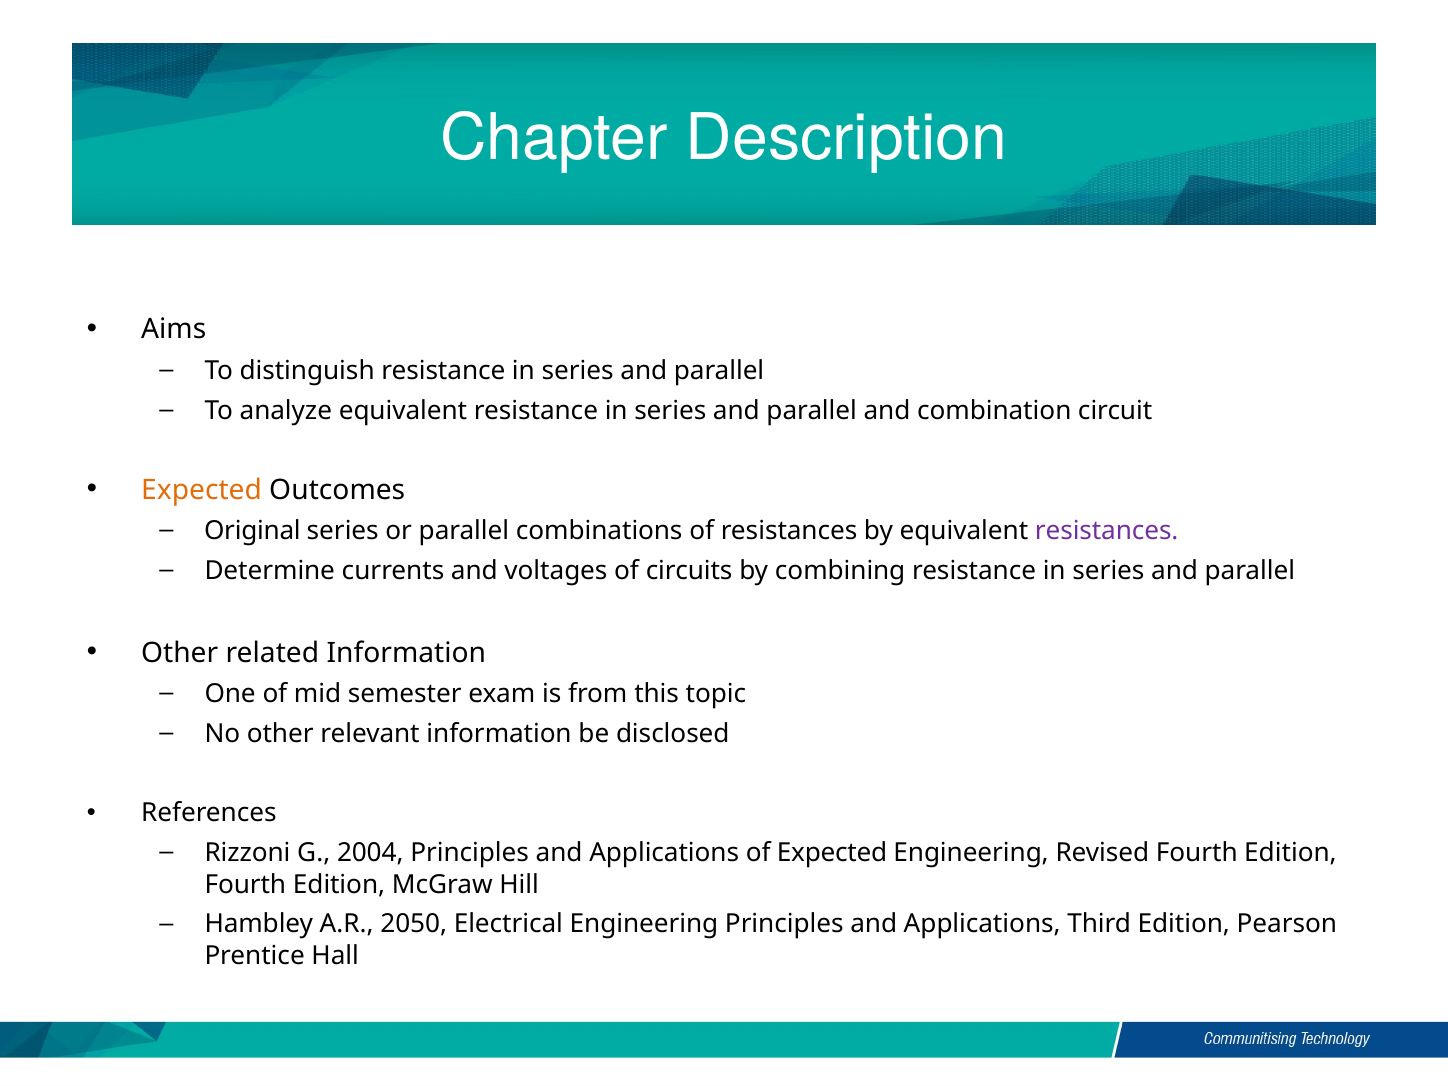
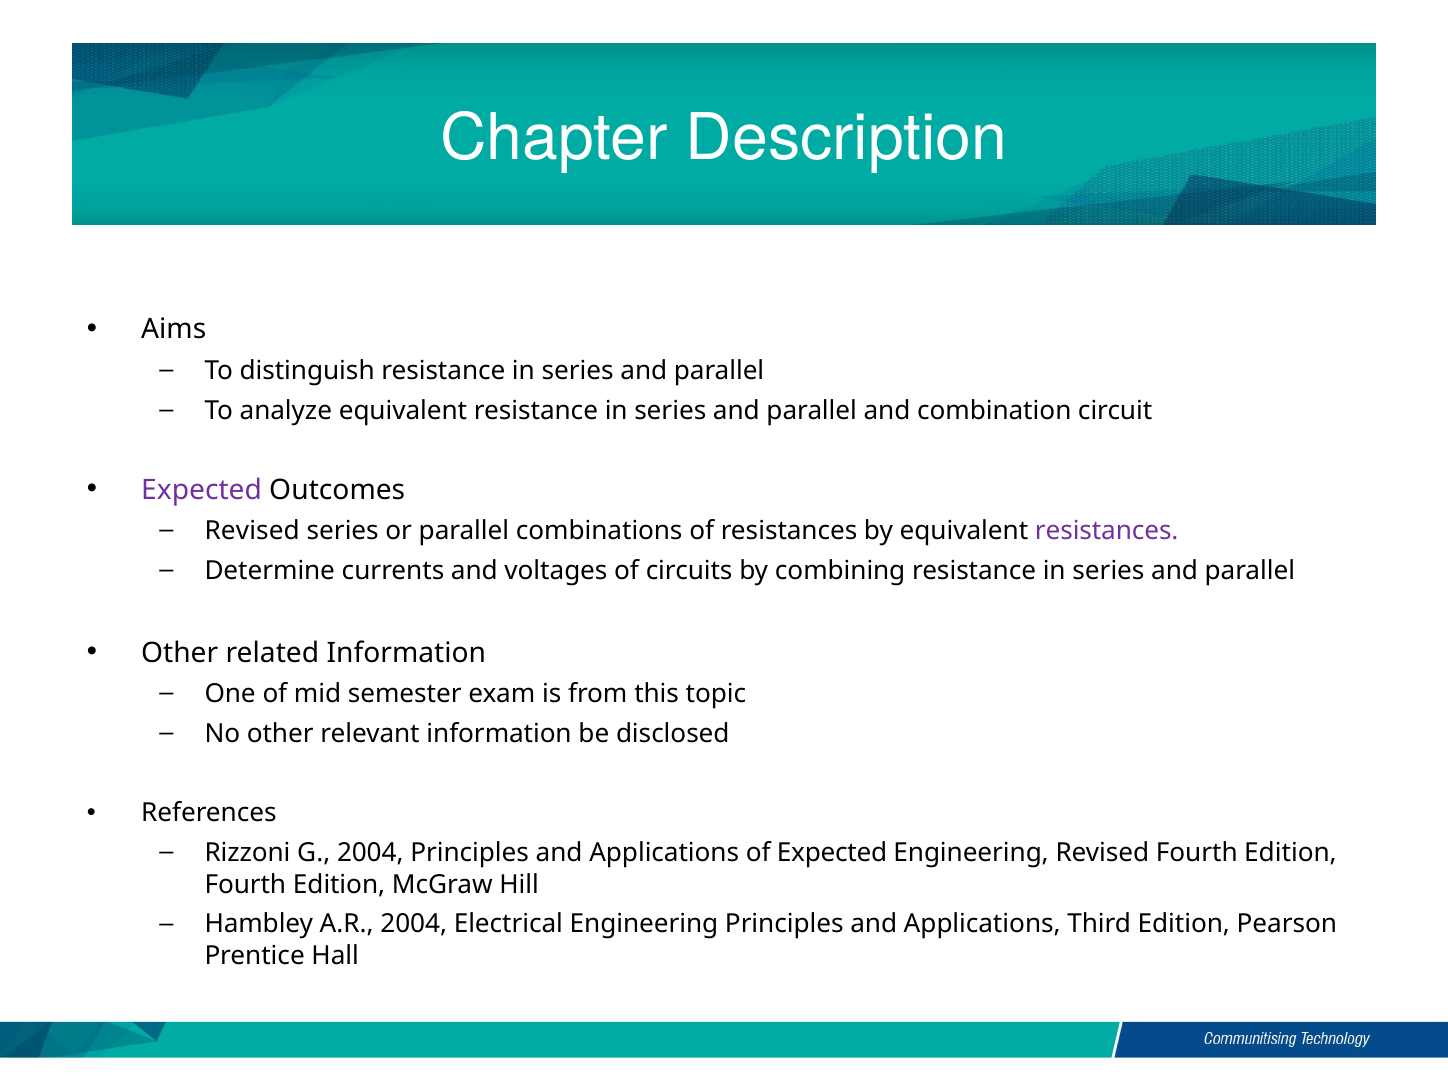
Expected colour: orange -> purple (202, 490)
Original: Original -> Revised (252, 531)
A.R 2050: 2050 -> 2004 (414, 924)
